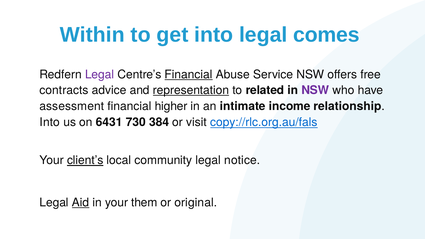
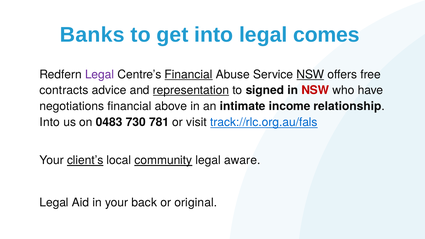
Within: Within -> Banks (92, 35)
NSW underline: none -> present (310, 75)
related: related -> signed (265, 90)
NSW colour: purple -> red (315, 90)
assessment: assessment -> negotiations (72, 106)
higher: higher -> above (171, 106)
6431: 6431 -> 0483 (109, 122)
384: 384 -> 781 (159, 122)
copy://rlc.org.au/fals: copy://rlc.org.au/fals -> track://rlc.org.au/fals (264, 122)
community underline: none -> present (163, 160)
notice: notice -> aware (242, 160)
Aid underline: present -> none (81, 203)
them: them -> back (144, 203)
